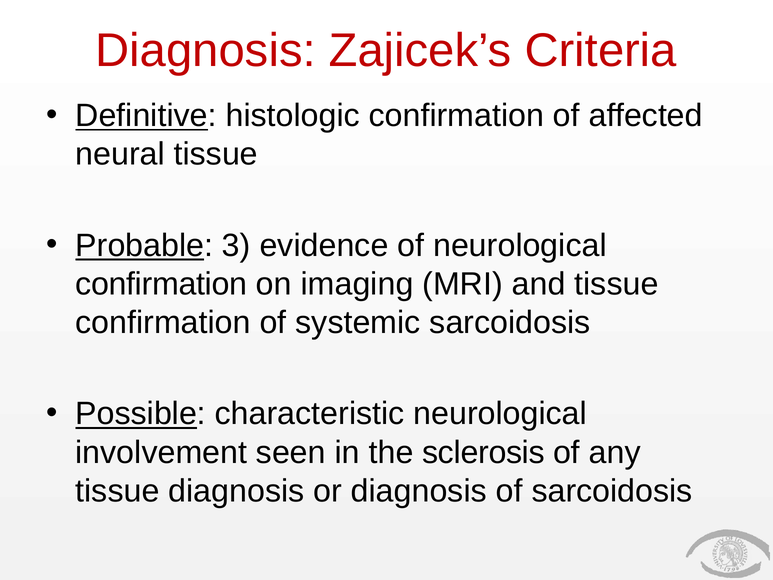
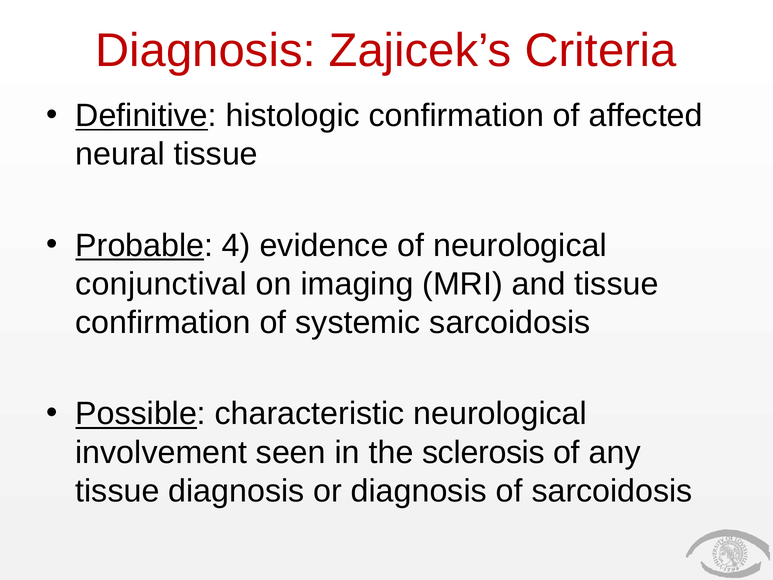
3: 3 -> 4 (236, 245)
confirmation: confirmation -> conjunctival (161, 284)
